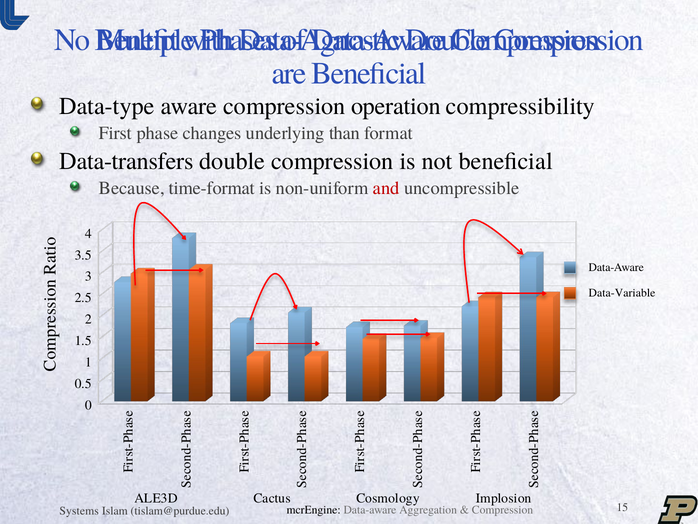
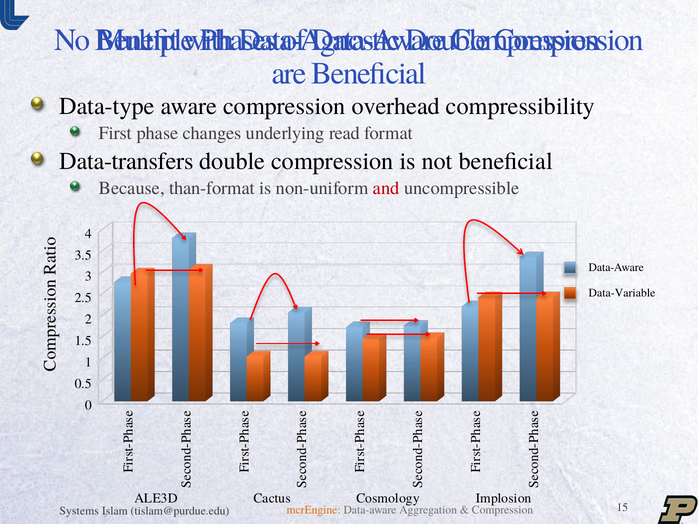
operation: operation -> overhead (396, 106)
than: than -> read (345, 133)
time-format: time-format -> than-format (212, 188)
mcrEngine colour: black -> orange (314, 510)
